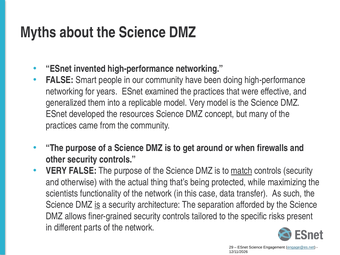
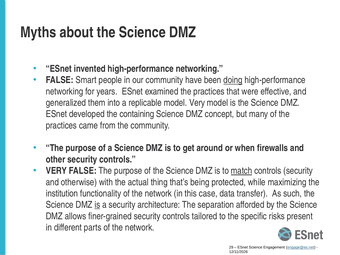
doing underline: none -> present (233, 80)
resources: resources -> containing (137, 114)
scientists: scientists -> institution (62, 193)
